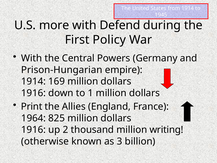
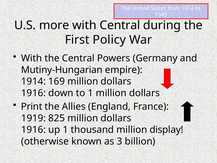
with Defend: Defend -> Central (120, 25)
Prison-Hungarian: Prison-Hungarian -> Mutiny-Hungarian (62, 70)
1964: 1964 -> 1919 (33, 118)
up 2: 2 -> 1 (65, 130)
writing: writing -> display (166, 130)
